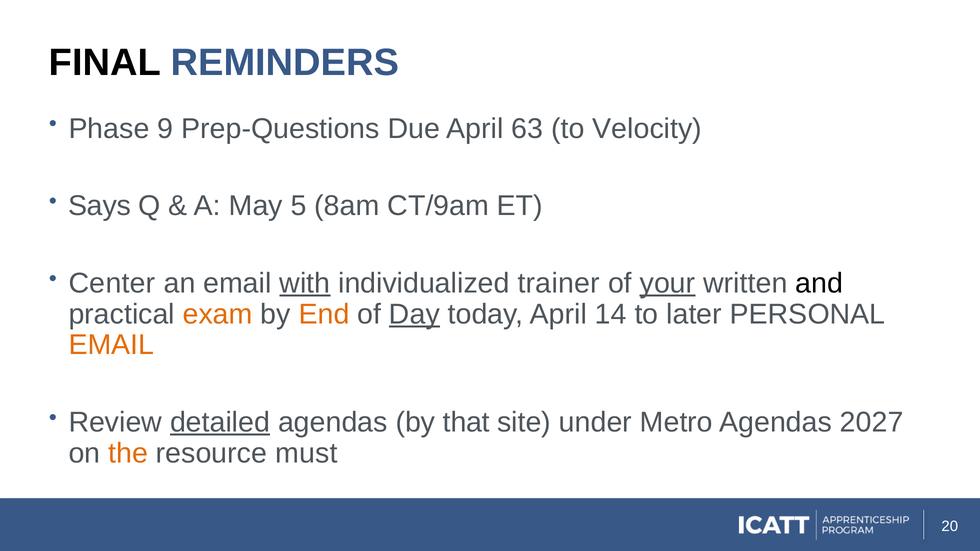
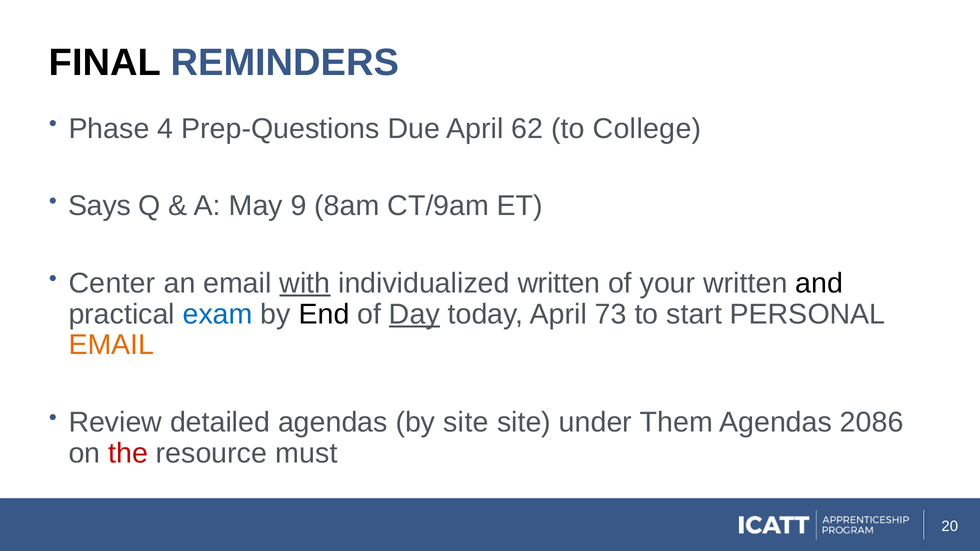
9: 9 -> 4 (165, 129)
63: 63 -> 62 (527, 129)
Velocity: Velocity -> College (647, 129)
5: 5 -> 9 (299, 206)
individualized trainer: trainer -> written (559, 283)
your underline: present -> none (668, 283)
exam colour: orange -> blue (218, 314)
End colour: orange -> black (324, 314)
14: 14 -> 73 (611, 314)
later: later -> start (694, 314)
detailed underline: present -> none (220, 422)
by that: that -> site (466, 422)
Metro: Metro -> Them (676, 422)
2027: 2027 -> 2086 (872, 422)
the colour: orange -> red (128, 453)
